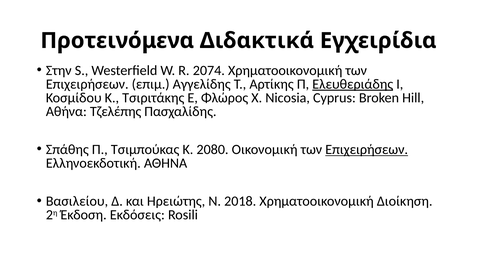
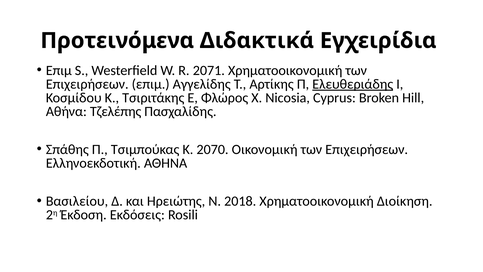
Στην: Στην -> Επιμ (59, 70)
2074: 2074 -> 2071 (209, 70)
2080: 2080 -> 2070 (213, 149)
Επιχειρήσεων underline: present -> none (367, 149)
